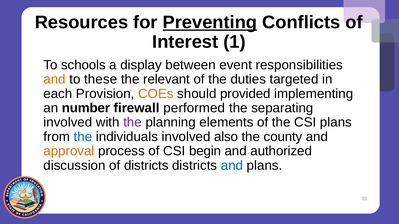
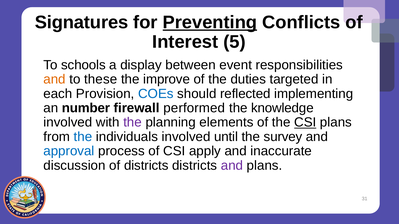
Resources: Resources -> Signatures (82, 22)
1: 1 -> 5 (234, 42)
relevant: relevant -> improve (167, 79)
COEs colour: orange -> blue (156, 94)
provided: provided -> reflected (245, 94)
separating: separating -> knowledge (282, 108)
CSI underline: none -> present (305, 123)
also: also -> until (226, 137)
county: county -> survey (283, 137)
approval colour: orange -> blue (69, 151)
begin: begin -> apply (205, 151)
authorized: authorized -> inaccurate (281, 151)
and colour: blue -> purple (232, 166)
